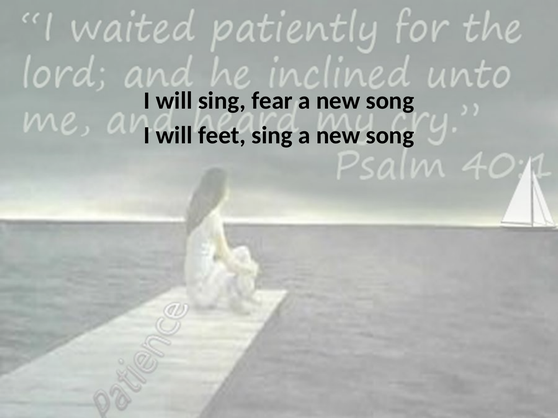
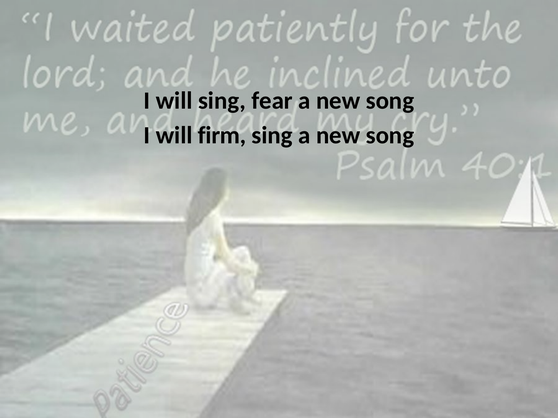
feet: feet -> firm (222, 135)
